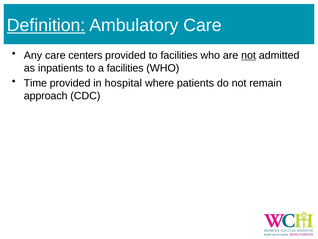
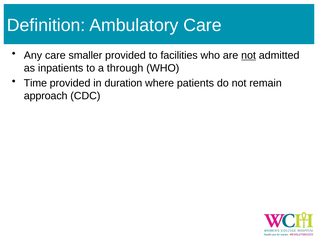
Definition underline: present -> none (46, 25)
centers: centers -> smaller (85, 55)
a facilities: facilities -> through (125, 68)
hospital: hospital -> duration (123, 83)
